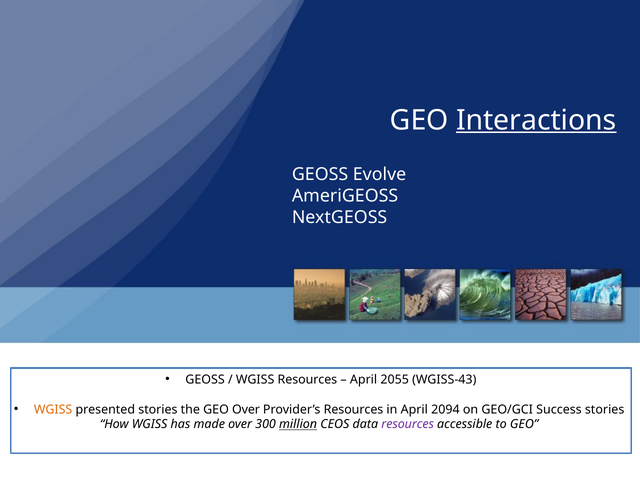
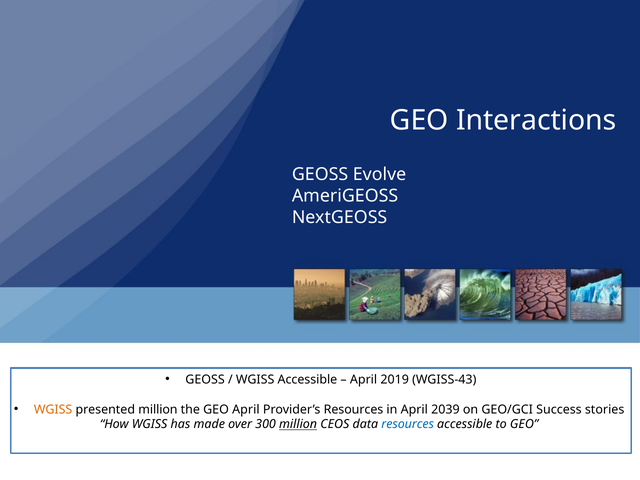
Interactions underline: present -> none (536, 120)
WGISS Resources: Resources -> Accessible (307, 380)
2055: 2055 -> 2019 (395, 380)
presented stories: stories -> million (158, 409)
GEO Over: Over -> April (246, 409)
2094: 2094 -> 2039 (445, 409)
resources colour: purple -> blue (408, 424)
